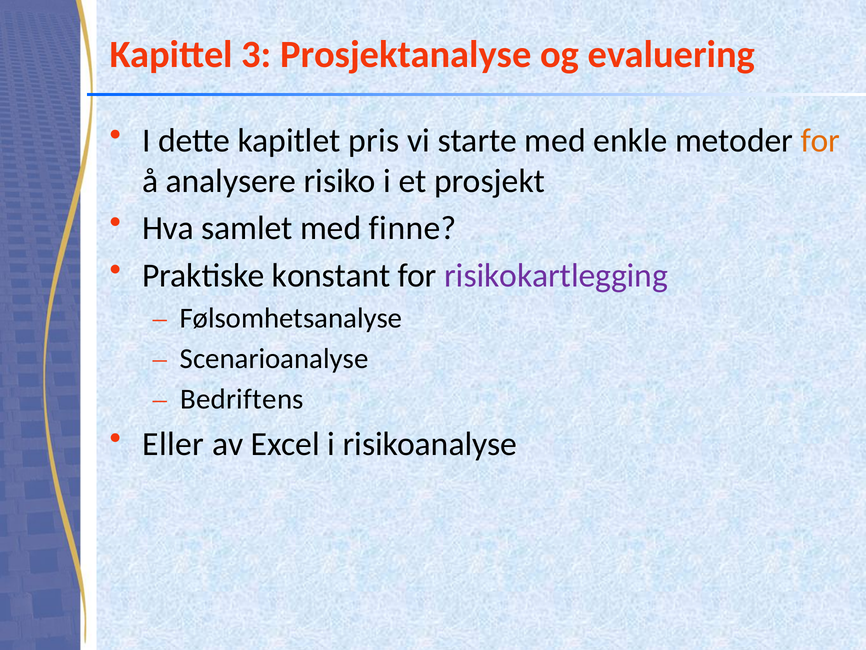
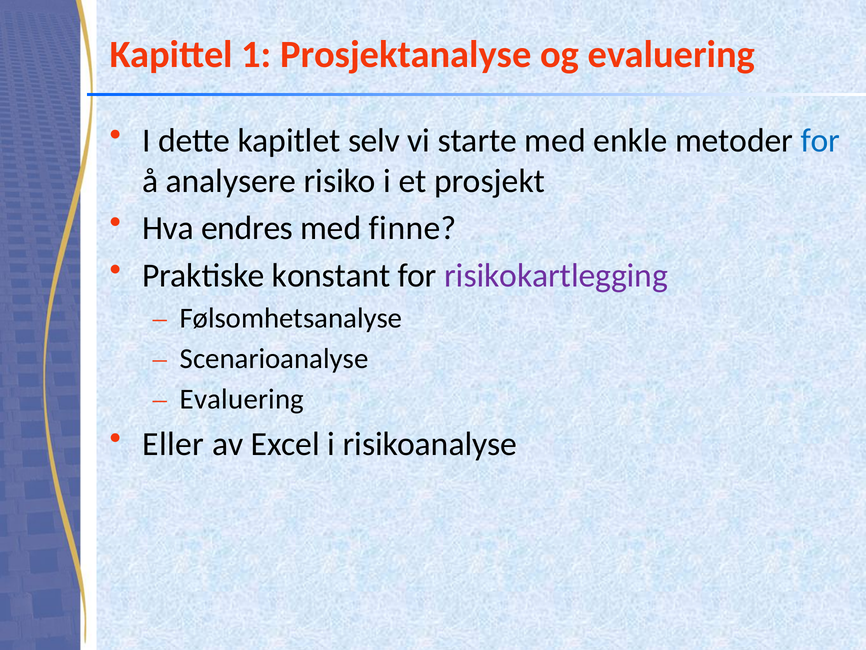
3: 3 -> 1 (257, 55)
pris: pris -> selv (374, 140)
for colour: orange -> blue (820, 140)
samlet: samlet -> endres (247, 228)
Bedriftens: Bedriftens -> Evaluering (242, 399)
